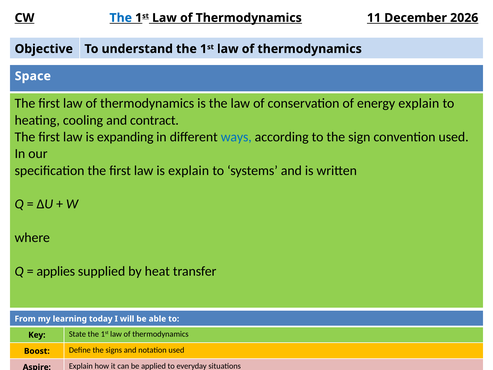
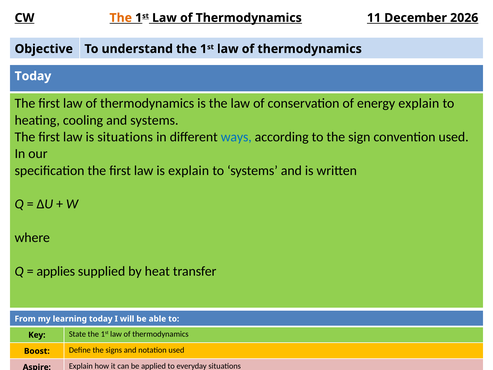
The colour: blue -> orange (121, 18)
Space: Space -> Today (33, 76)
and contract: contract -> systems (154, 120)
is expanding: expanding -> situations (125, 137)
